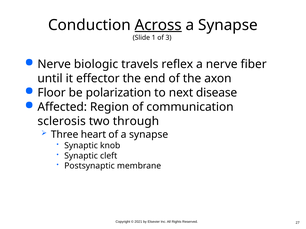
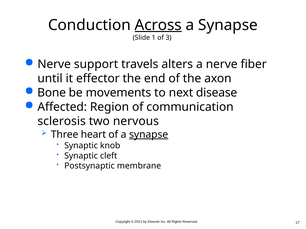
biologic: biologic -> support (96, 64)
reflex: reflex -> alters (177, 64)
Floor: Floor -> Bone (52, 93)
polarization: polarization -> movements (118, 93)
through: through -> nervous (136, 122)
synapse underline: none -> present (149, 135)
